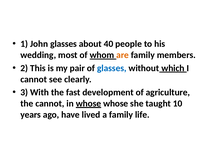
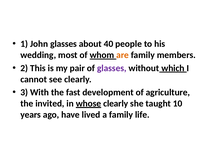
glasses colour: blue -> purple (112, 68)
the cannot: cannot -> invited (50, 103)
whose: whose -> clearly (116, 103)
